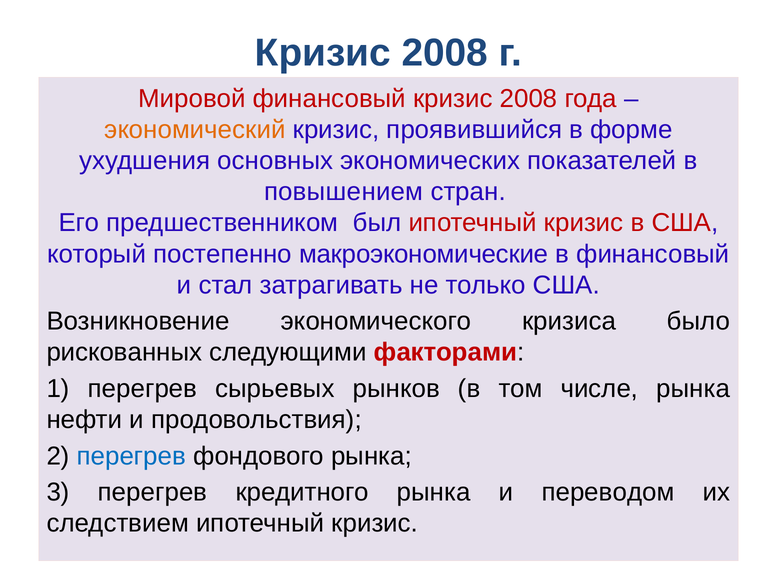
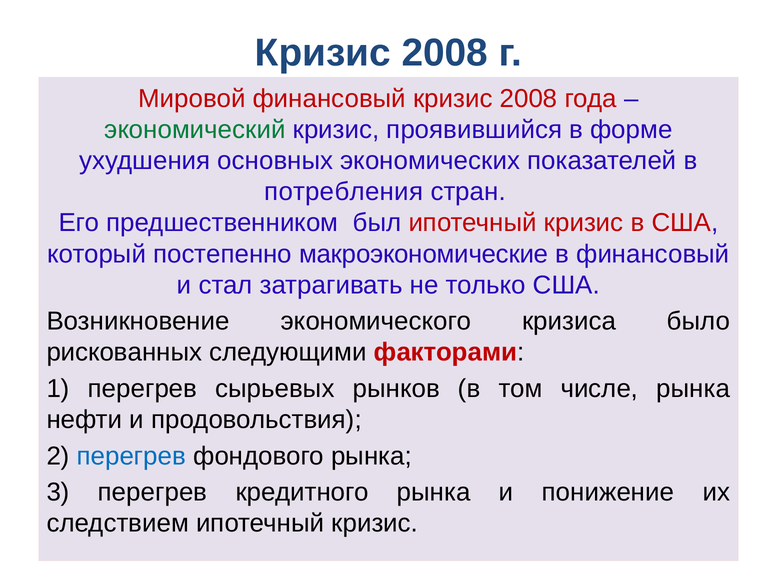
экономический colour: orange -> green (195, 130)
повышением: повышением -> потребления (344, 192)
переводом: переводом -> понижение (608, 492)
